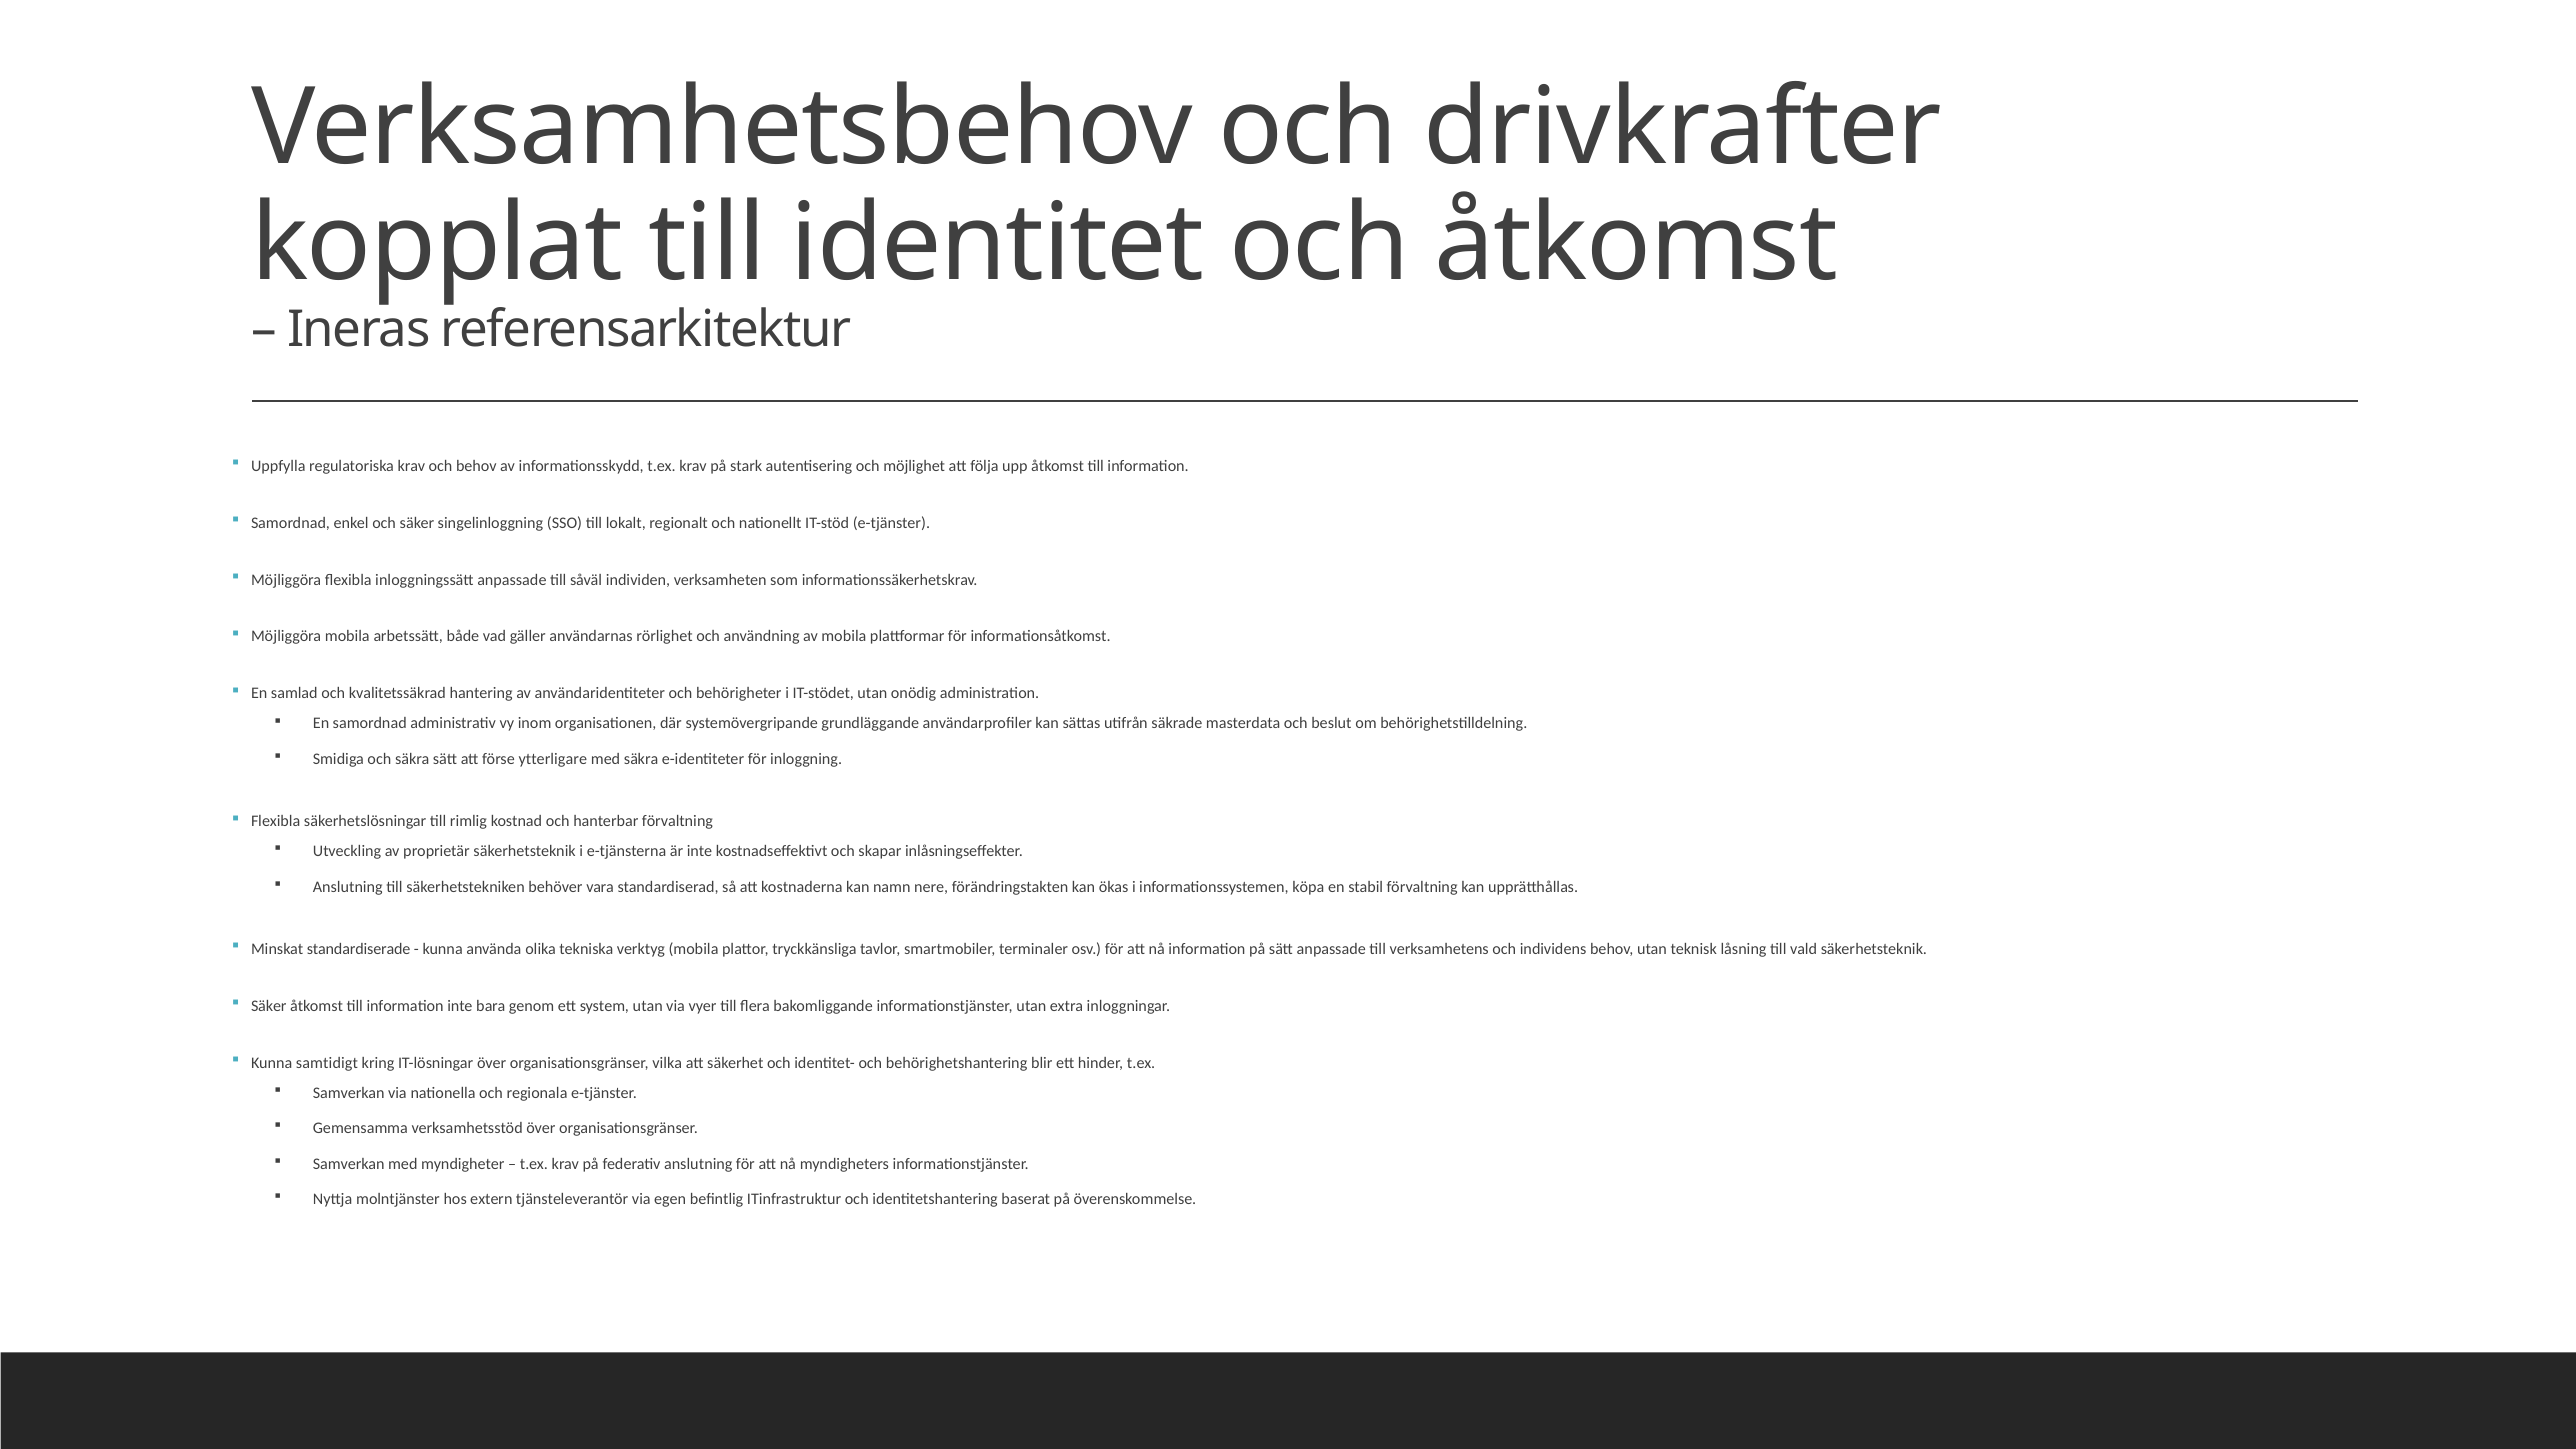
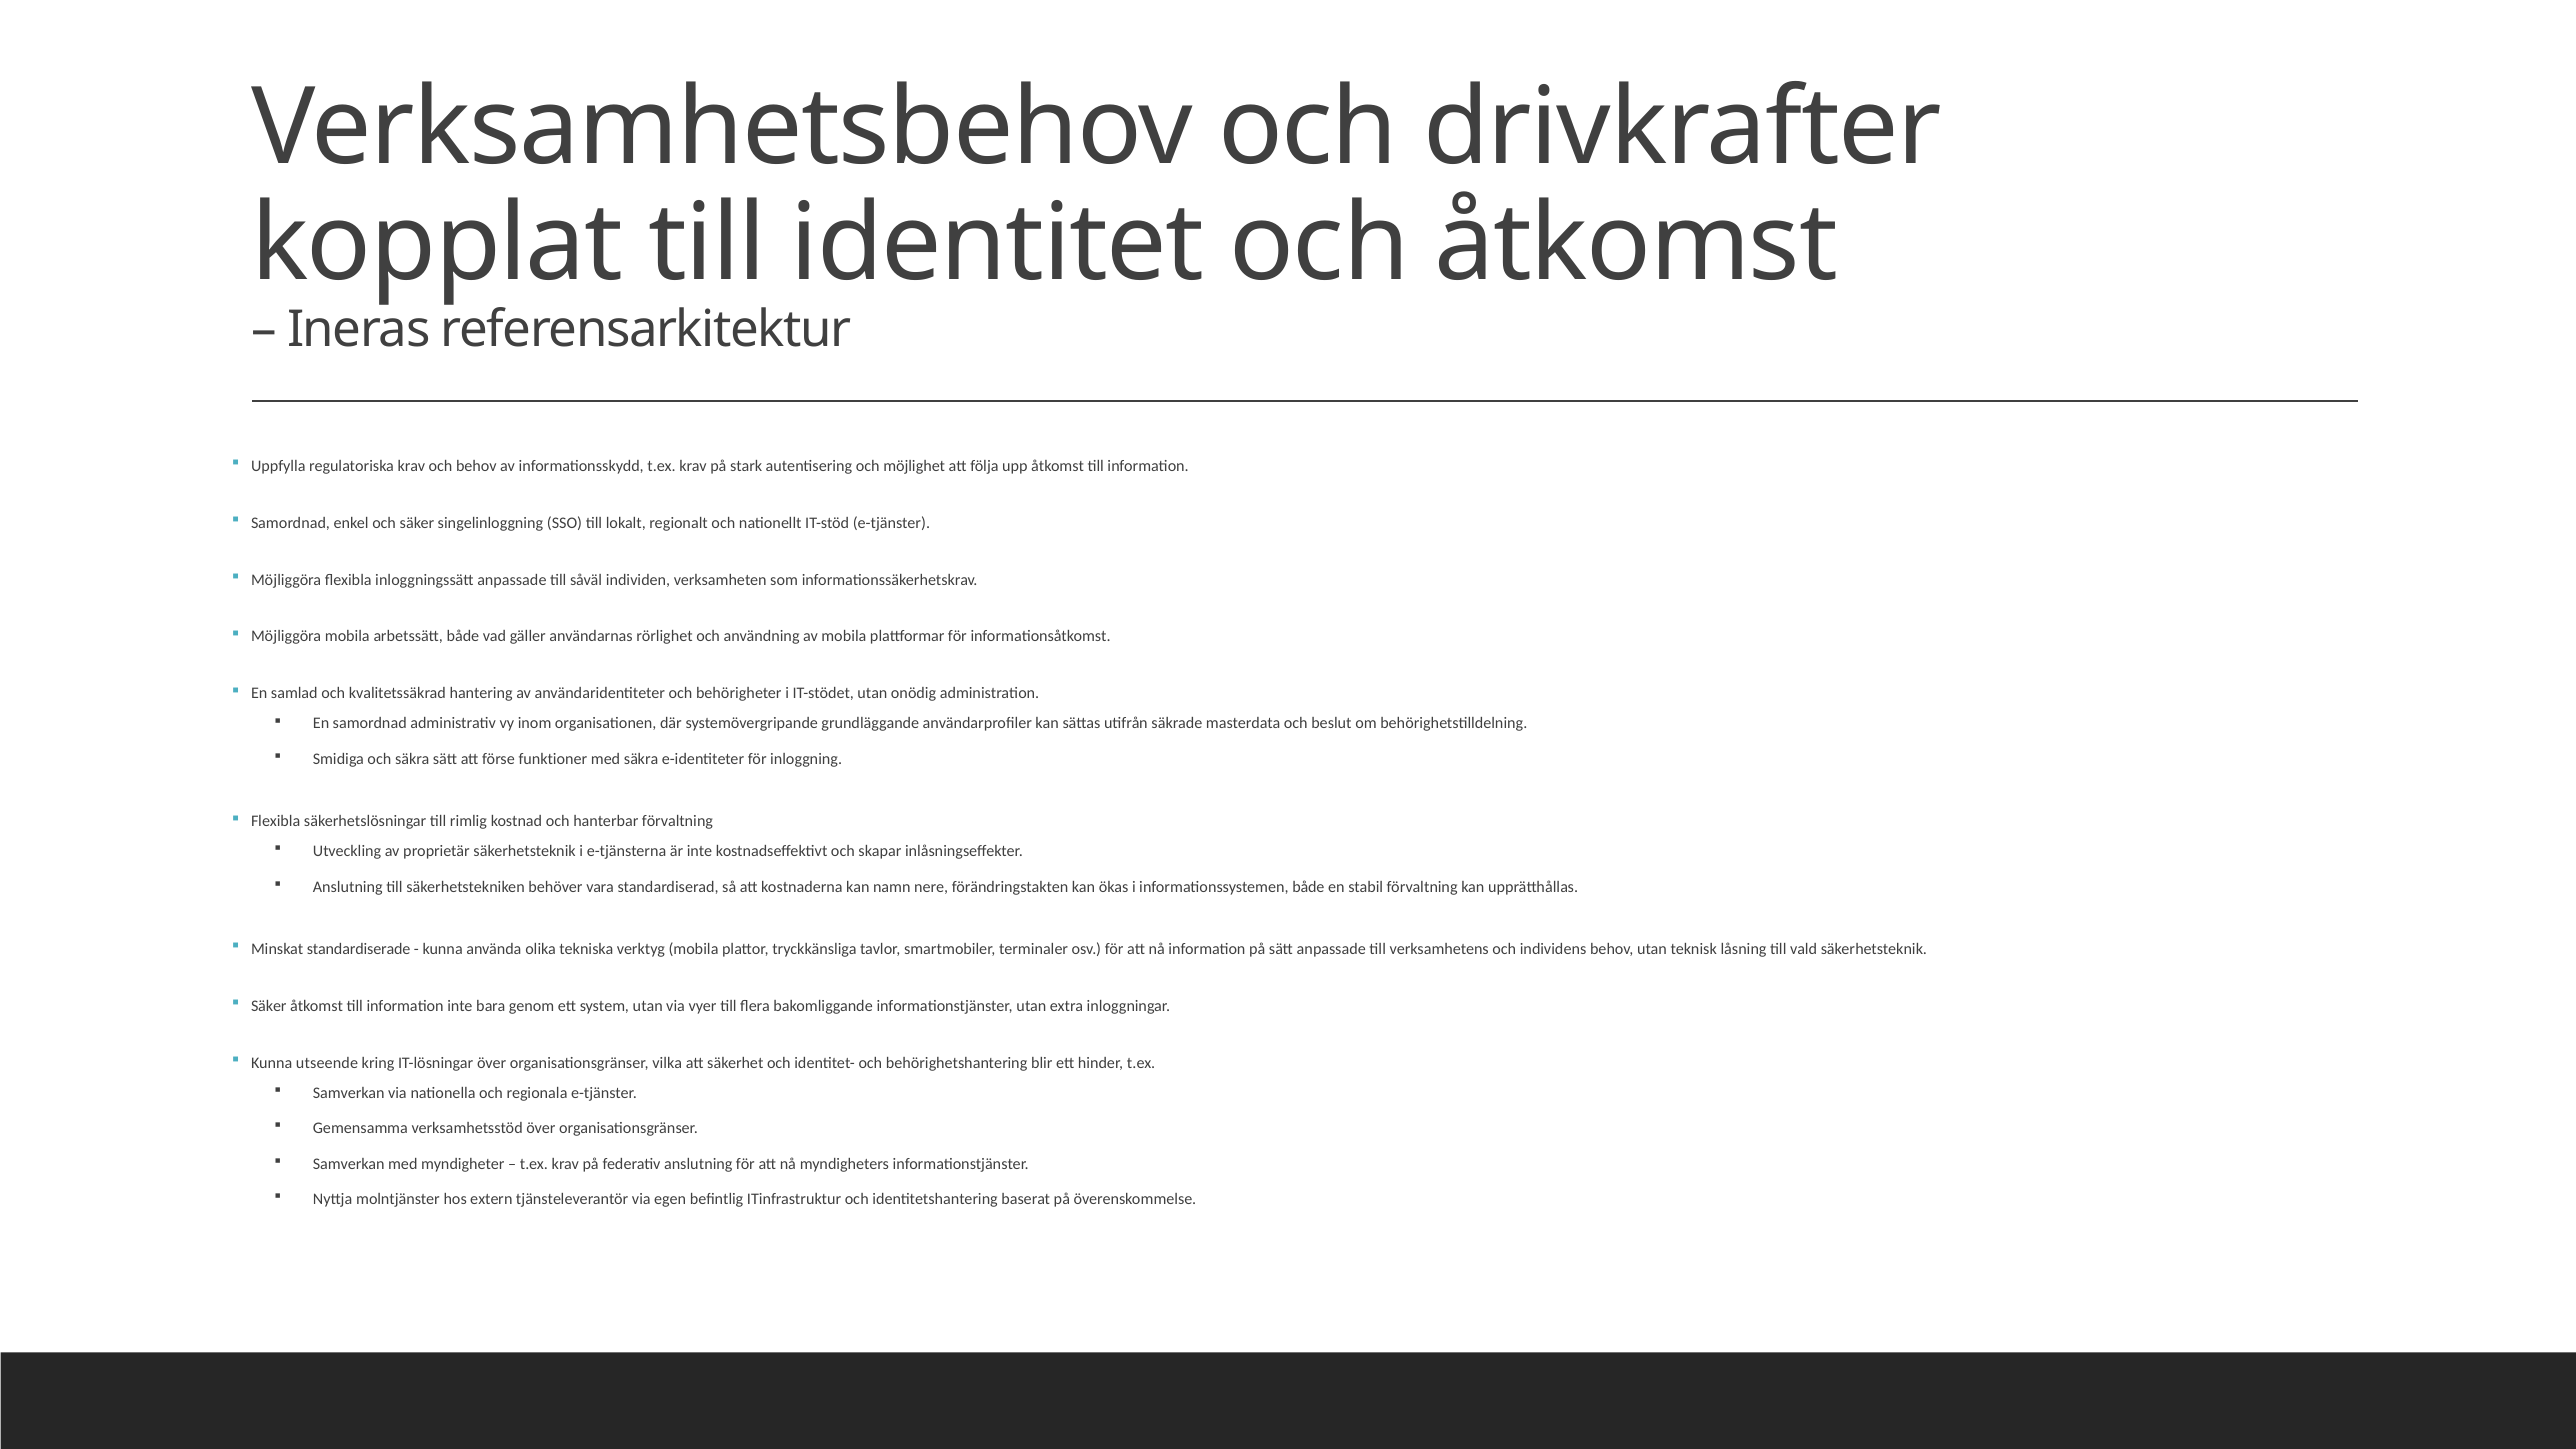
ytterligare: ytterligare -> funktioner (553, 759)
informationssystemen köpa: köpa -> både (1308, 887)
samtidigt: samtidigt -> utseende (327, 1063)
